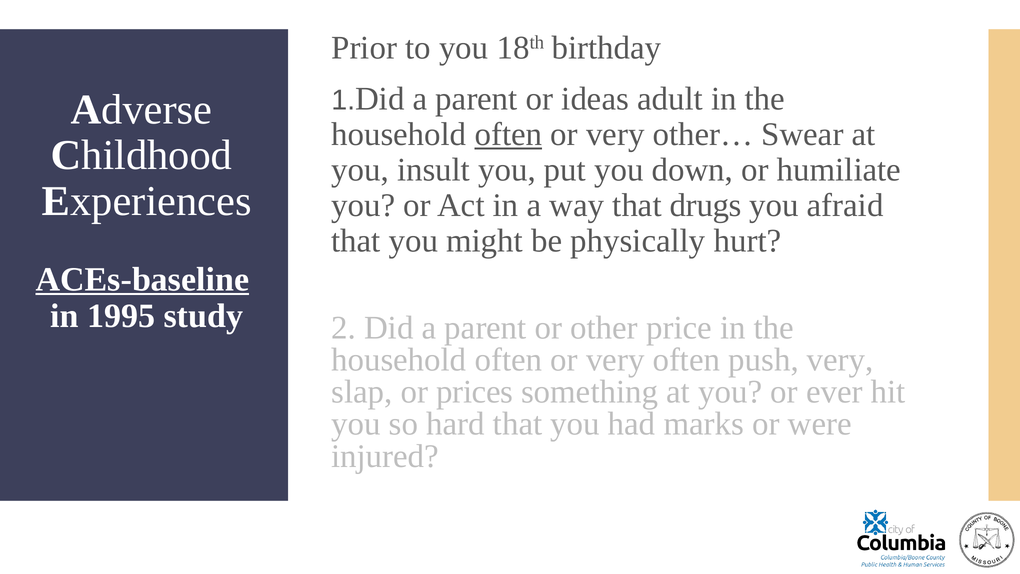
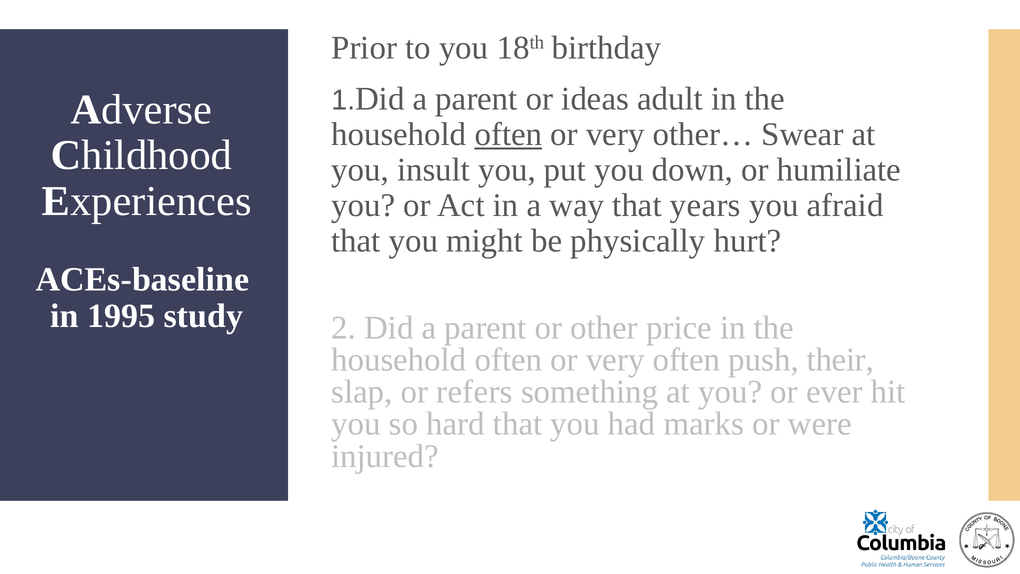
drugs: drugs -> years (705, 205)
ACEs-baseline underline: present -> none (142, 279)
push very: very -> their (840, 360)
prices: prices -> refers (474, 392)
